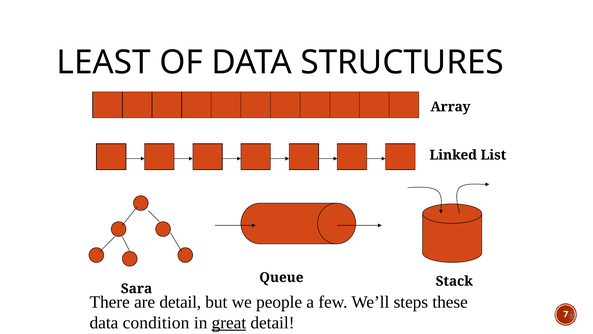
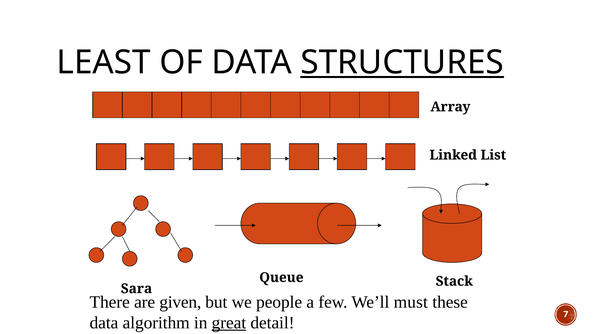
STRUCTURES underline: none -> present (402, 62)
are detail: detail -> given (180, 302)
steps: steps -> must (411, 302)
condition: condition -> algorithm (156, 322)
